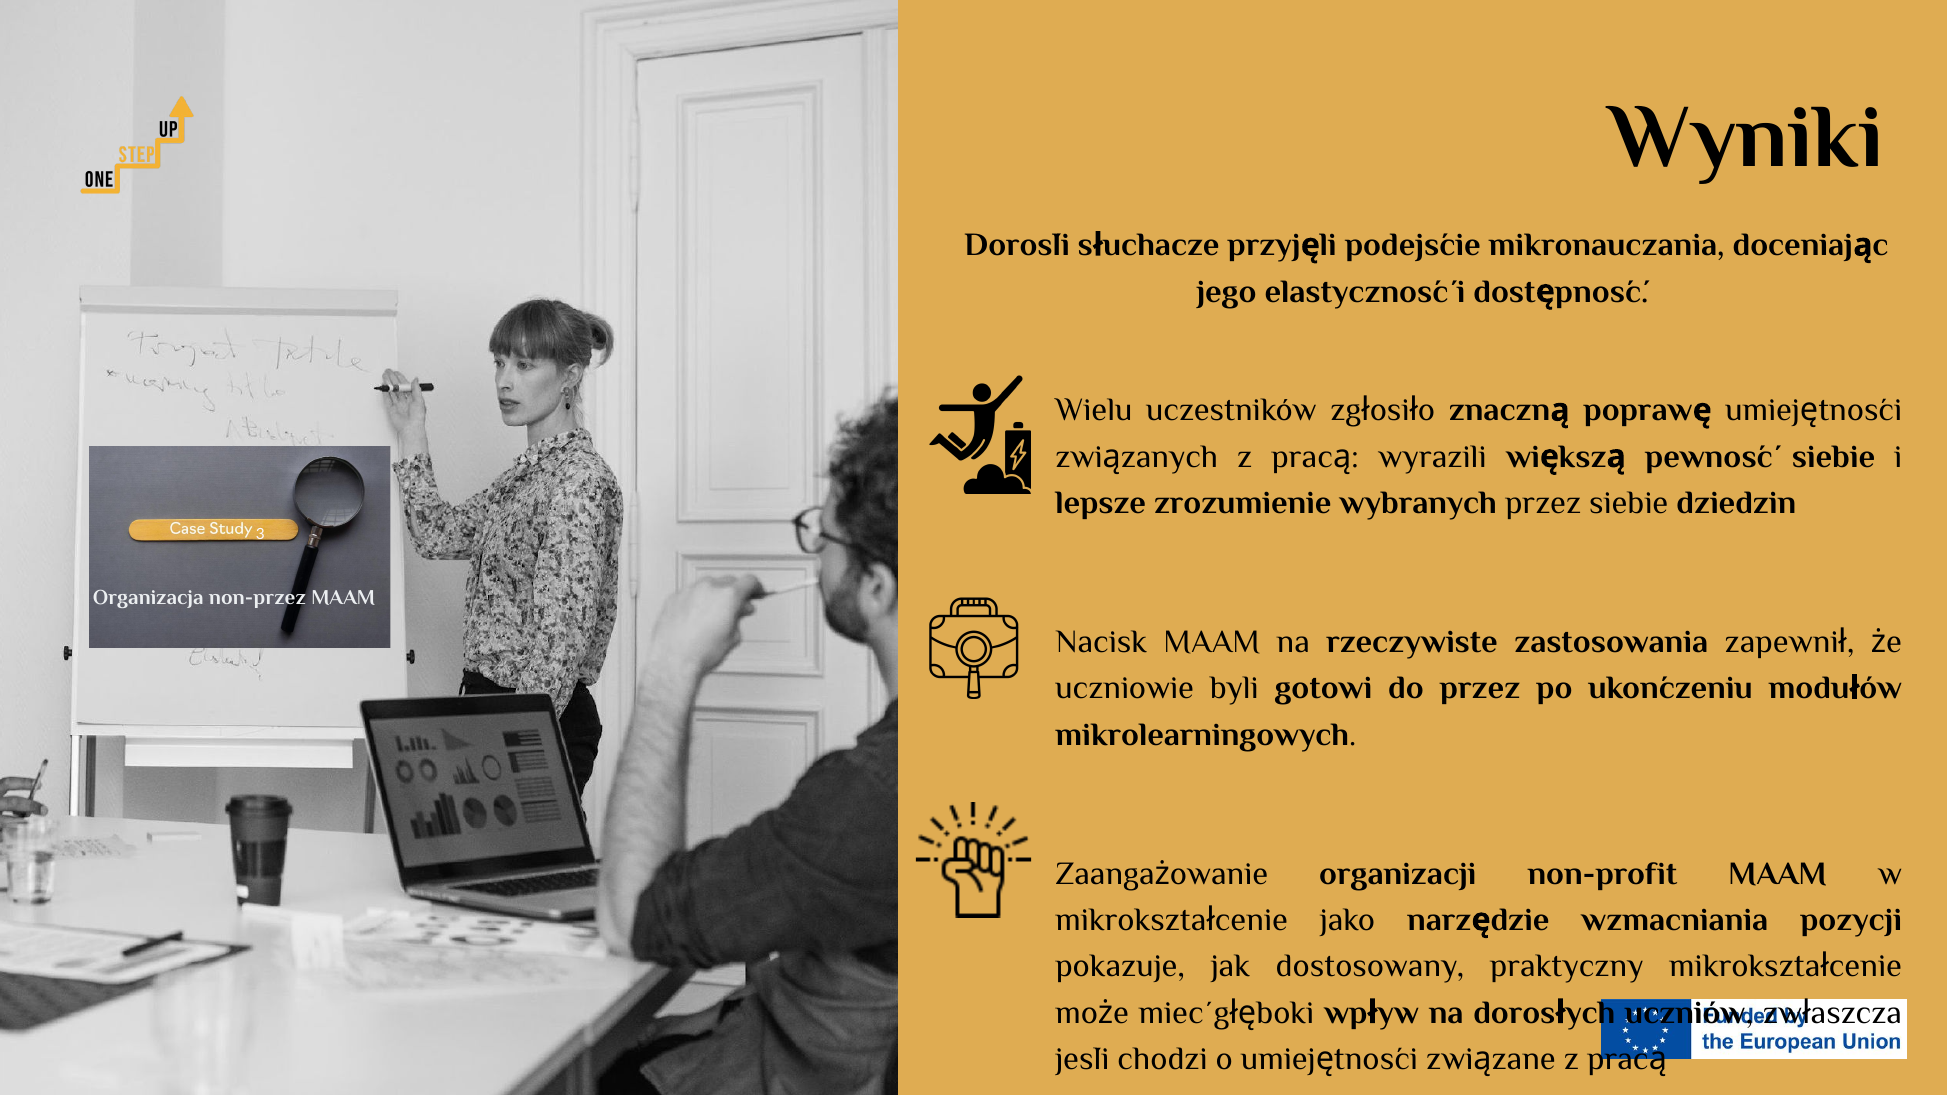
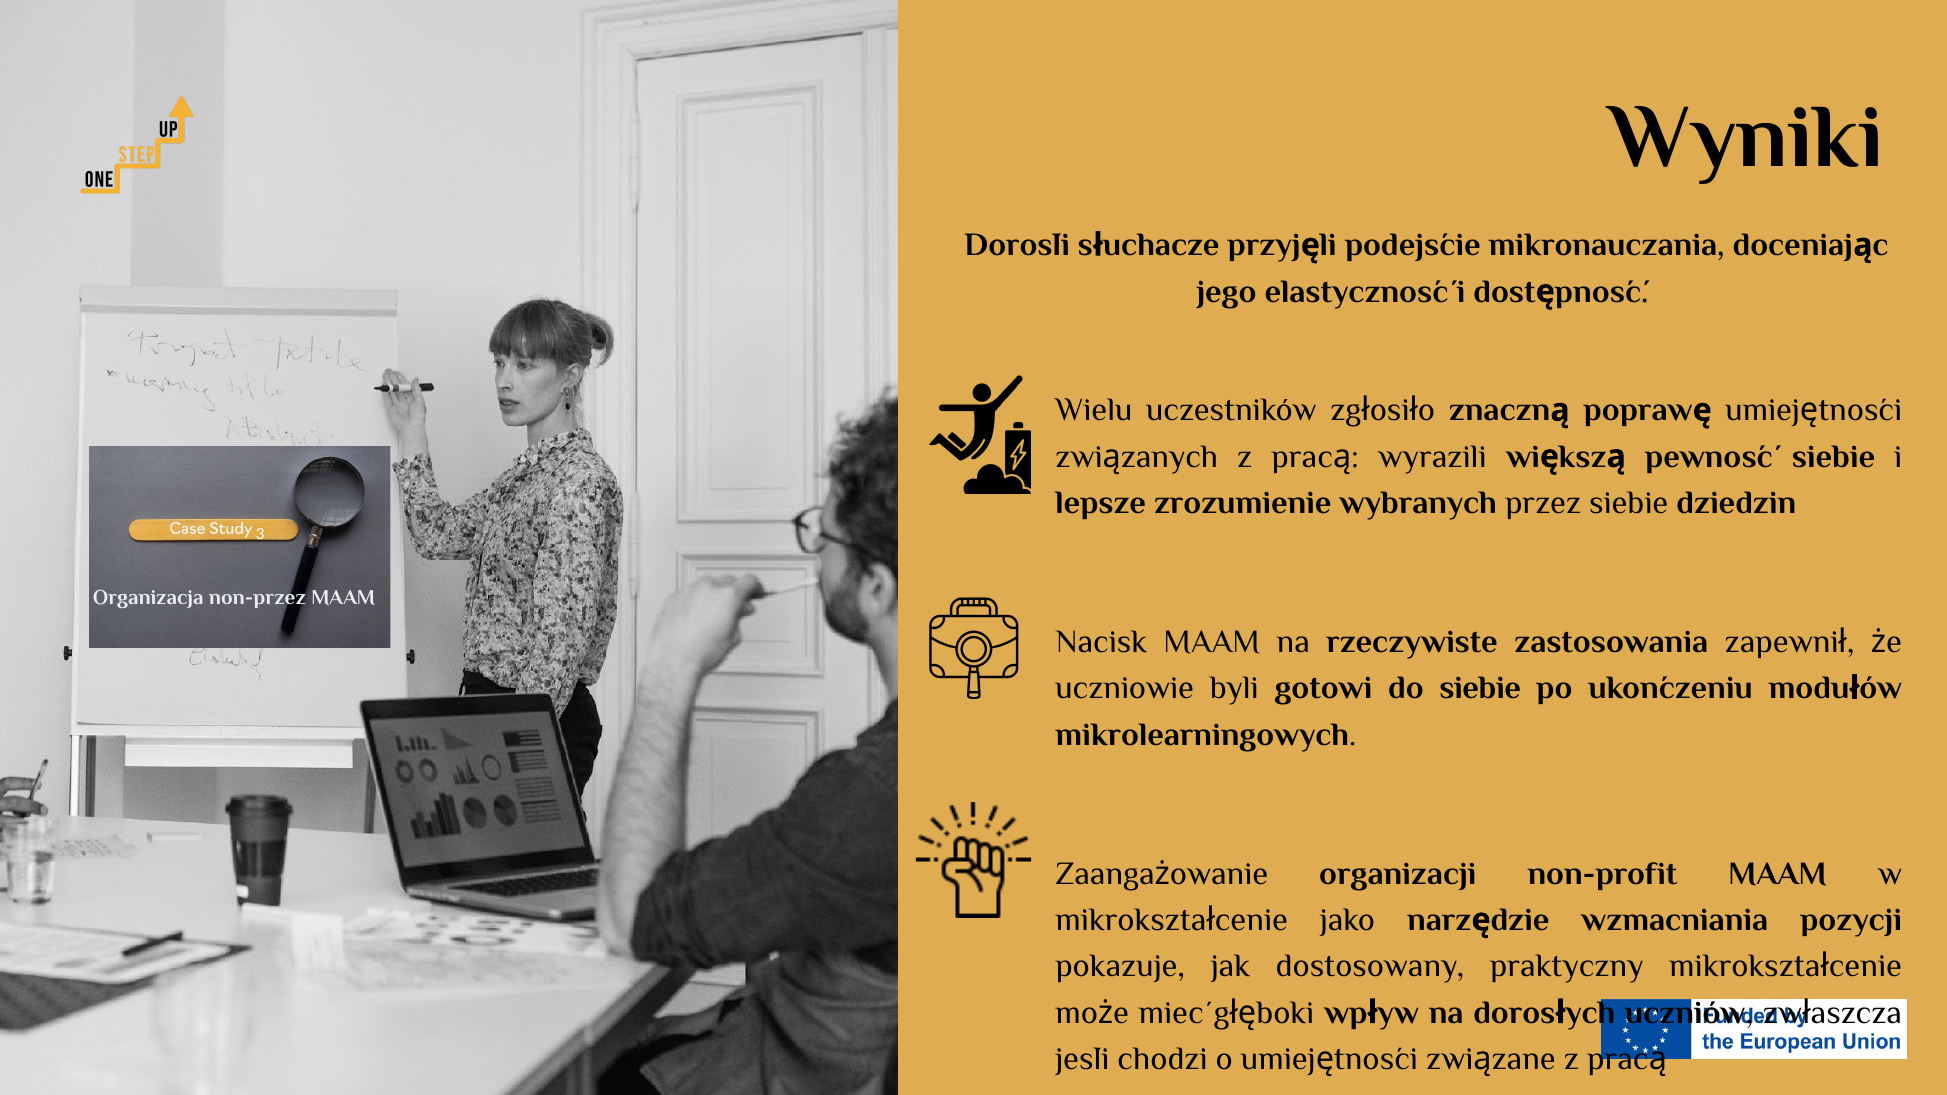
do przez: przez -> siebie (1480, 688)
